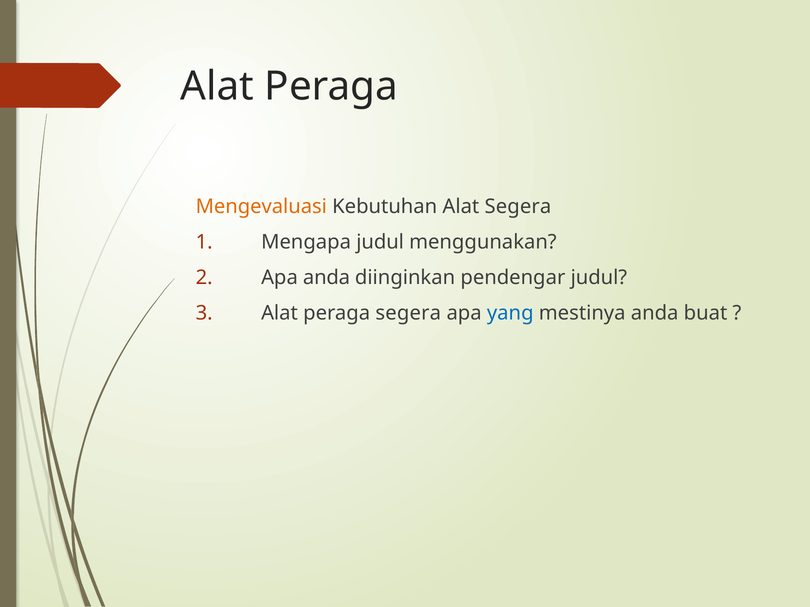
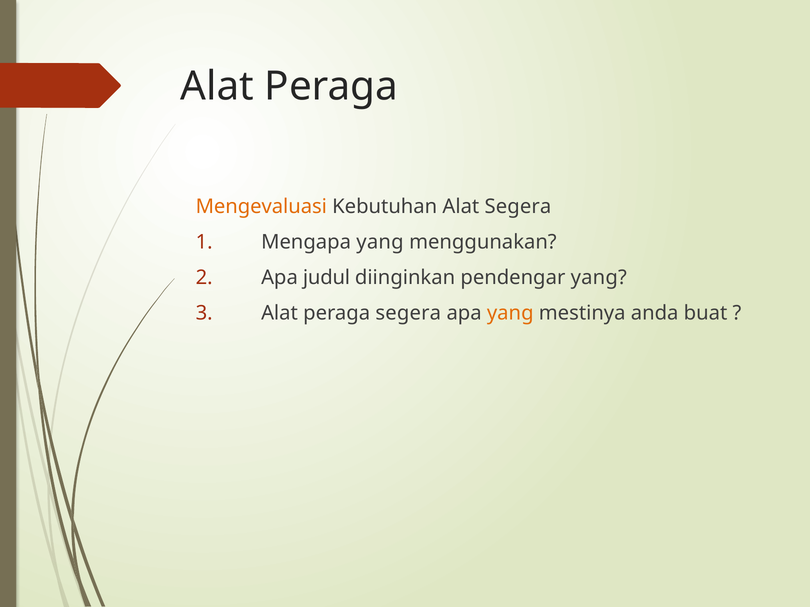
Mengapa judul: judul -> yang (380, 242)
Apa anda: anda -> judul (327, 278)
pendengar judul: judul -> yang (599, 278)
yang colour: blue -> orange (510, 313)
